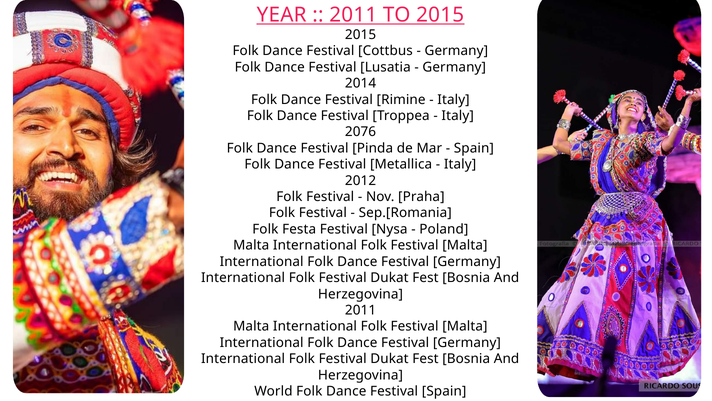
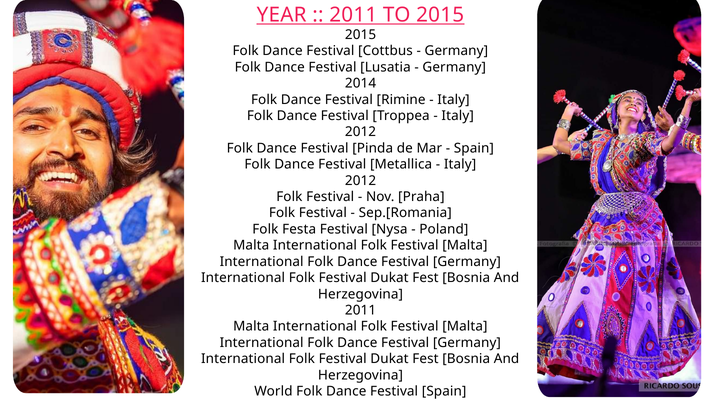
2076: 2076 -> 2012 (361, 132)
